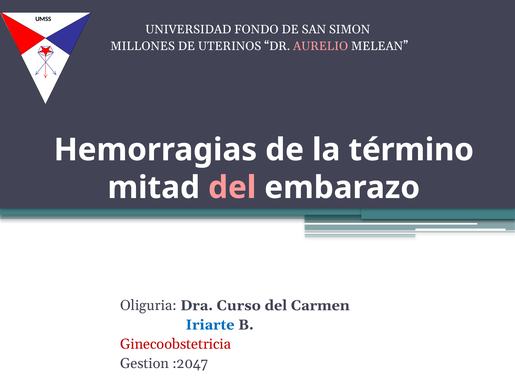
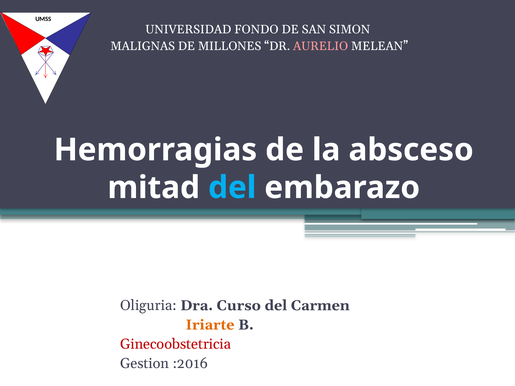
MILLONES: MILLONES -> MALIGNAS (143, 46)
UTERINOS: UTERINOS -> MILLONES (230, 46)
término: término -> absceso (411, 150)
del colour: pink -> light blue (232, 188)
Iriarte colour: blue -> orange (210, 325)
:2047: :2047 -> :2016 (190, 364)
